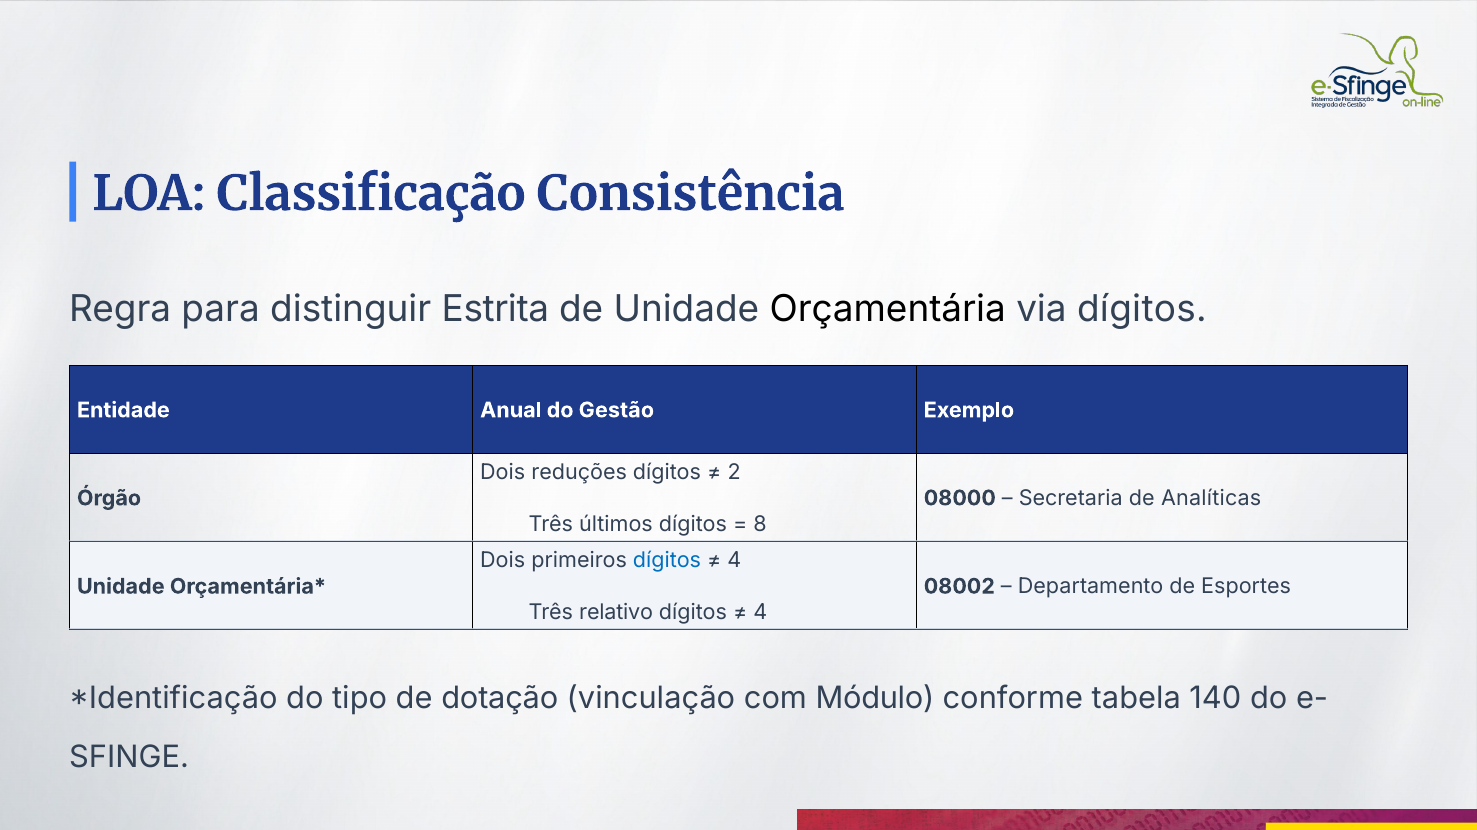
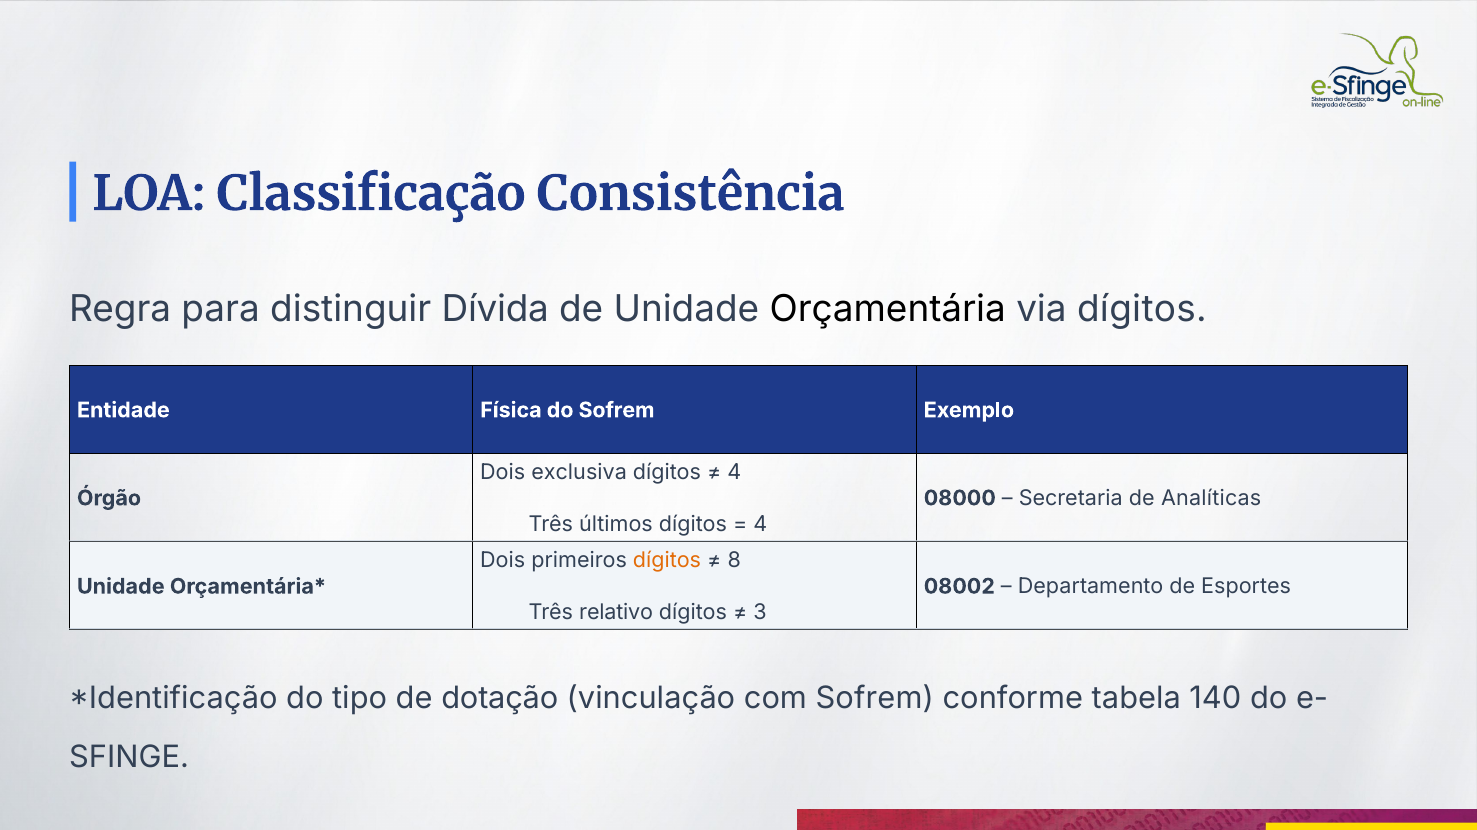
Estrita: Estrita -> Dívida (495, 309)
Anual: Anual -> Física (511, 410)
do Gestão: Gestão -> Sofrem (617, 410)
reduções: reduções -> exclusiva (579, 472)
2: 2 -> 4 (734, 472)
8: 8 -> 4 (760, 524)
dígitos colour: blue -> orange (667, 561)
4: 4 -> 8 (734, 561)
4: 4 -> 3 (760, 613)
com Módulo: Módulo -> Sofrem (875, 699)
